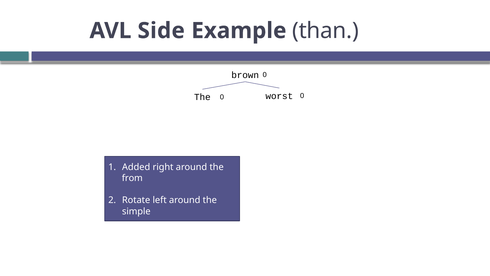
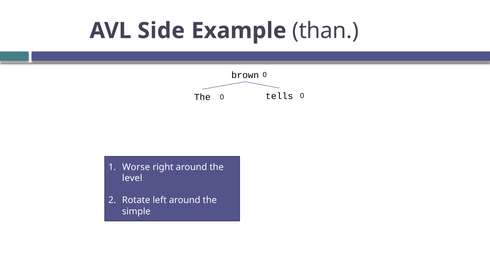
worst: worst -> tells (279, 96)
Added: Added -> Worse (136, 167)
from: from -> level (132, 178)
